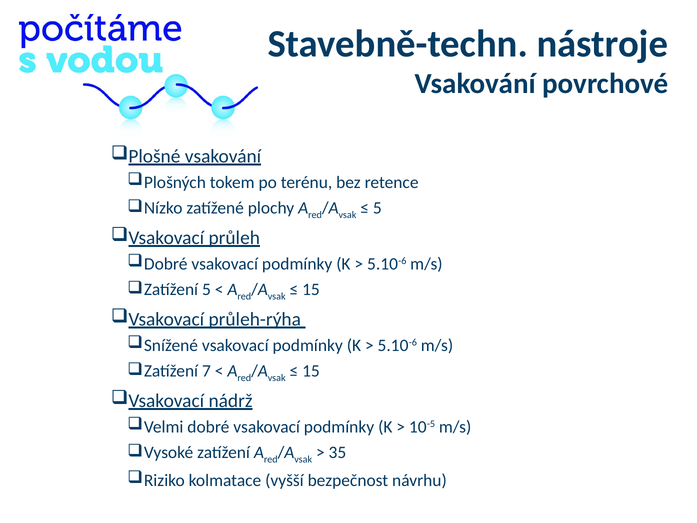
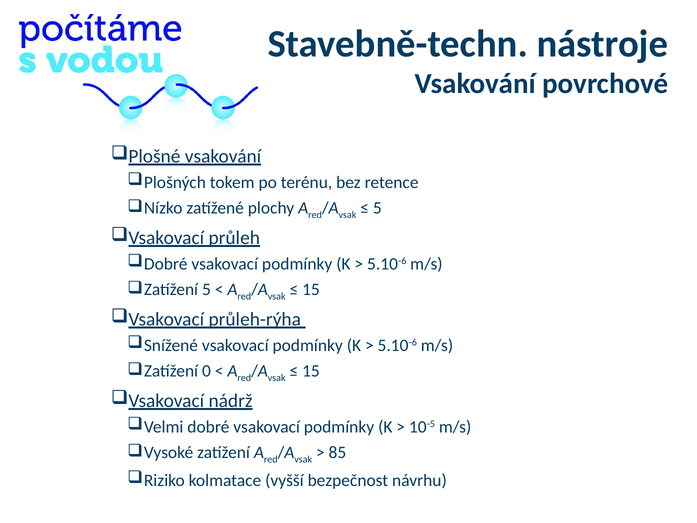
7: 7 -> 0 (207, 371)
35: 35 -> 85 (337, 452)
